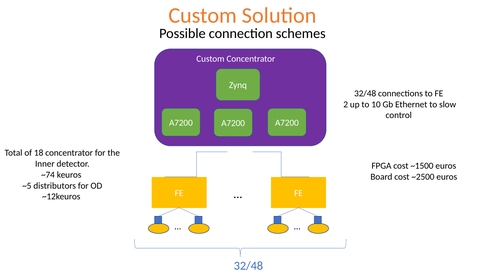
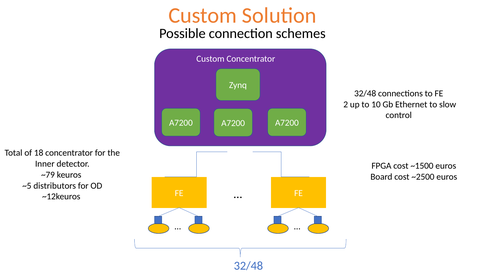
~74: ~74 -> ~79 (48, 175)
